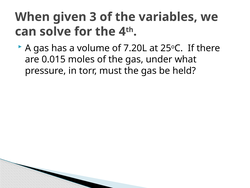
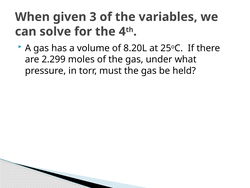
7.20L: 7.20L -> 8.20L (135, 48)
0.015: 0.015 -> 2.299 (54, 59)
